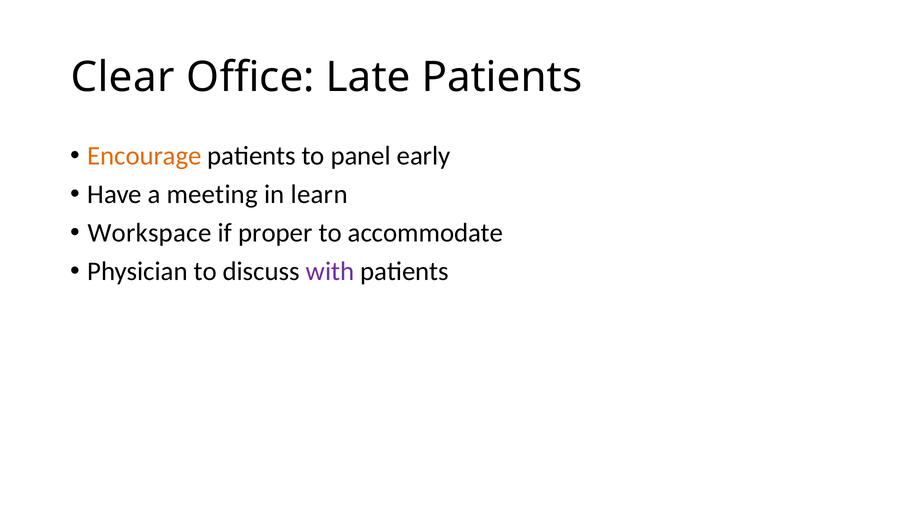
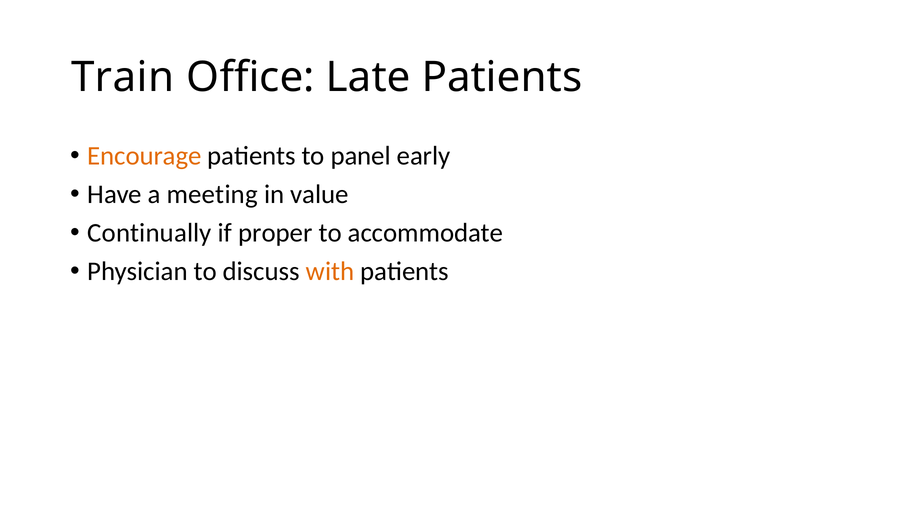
Clear: Clear -> Train (123, 77)
learn: learn -> value (319, 194)
Workspace: Workspace -> Continually (150, 233)
with colour: purple -> orange (330, 272)
